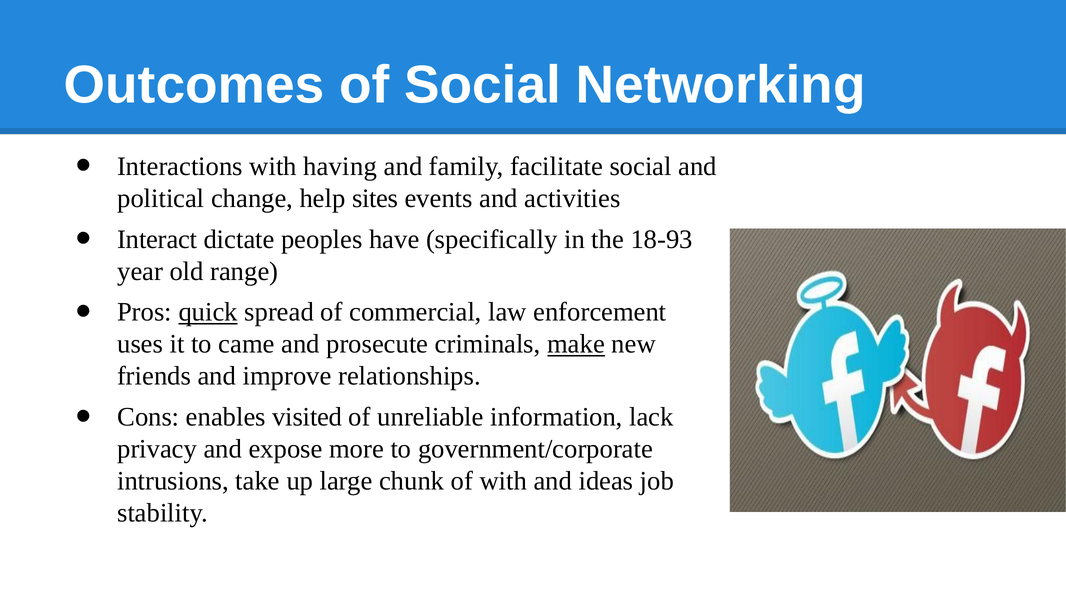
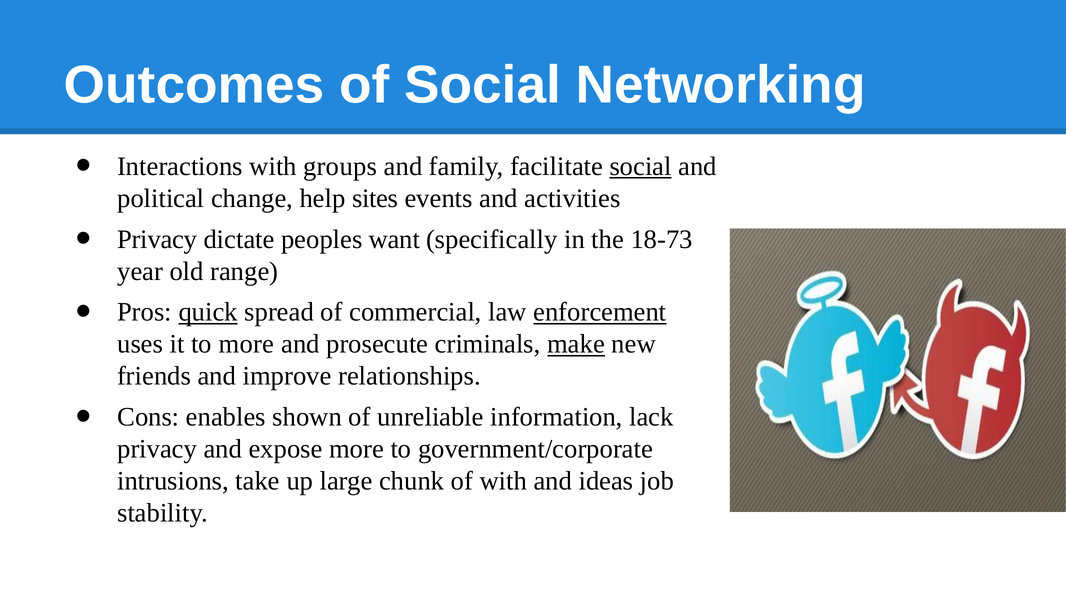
having: having -> groups (340, 166)
social underline: none -> present (641, 166)
Interact: Interact -> Privacy (157, 239)
have: have -> want (394, 239)
18-93: 18-93 -> 18-73 (662, 239)
enforcement underline: none -> present (600, 312)
to came: came -> more (246, 344)
visited: visited -> shown (307, 417)
